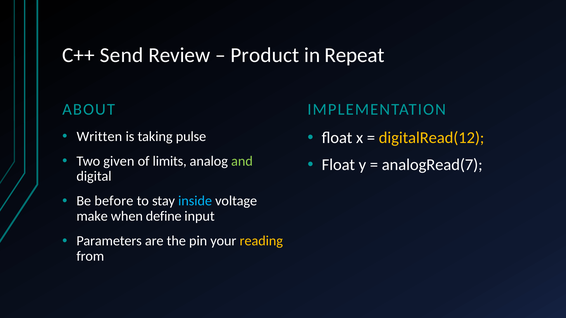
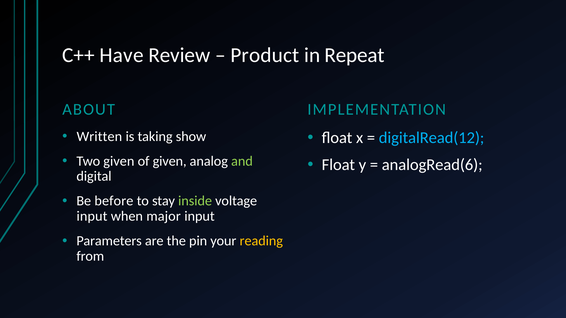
Send: Send -> Have (122, 55)
pulse: pulse -> show (191, 137)
digitalRead(12 colour: yellow -> light blue (432, 138)
of limits: limits -> given (170, 161)
analogRead(7: analogRead(7 -> analogRead(6 (432, 165)
inside colour: light blue -> light green (195, 201)
make: make -> input (92, 217)
define: define -> major (164, 217)
